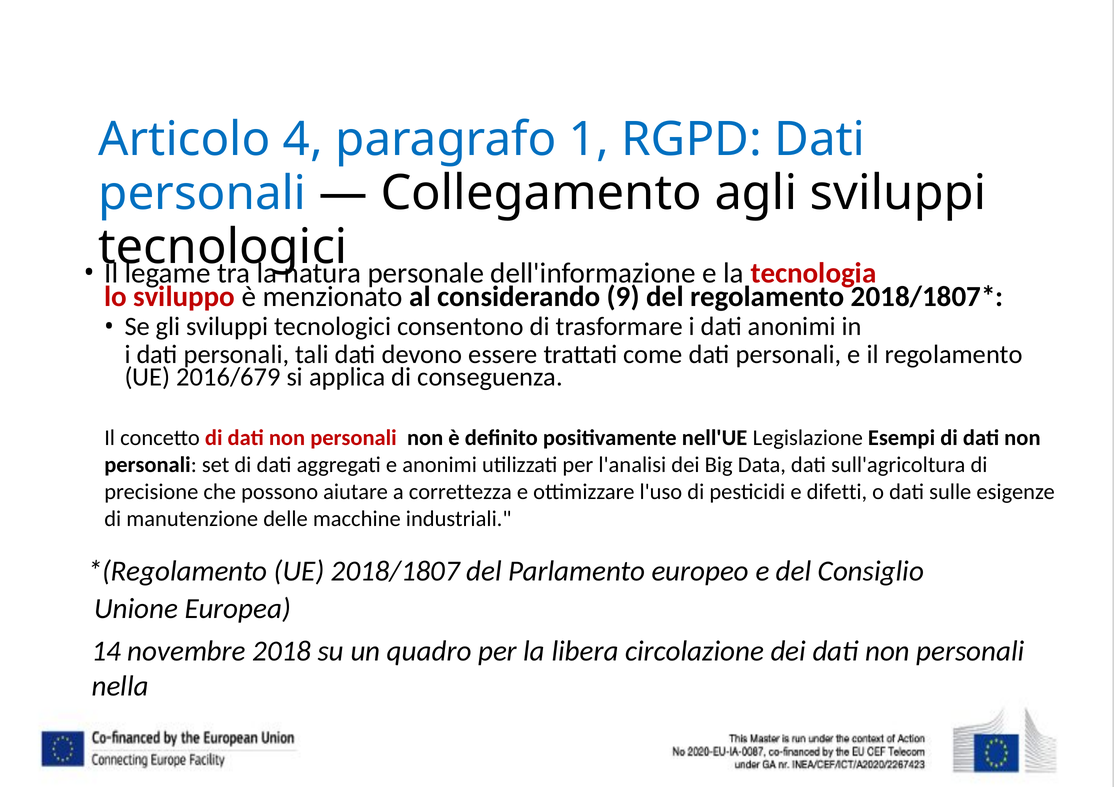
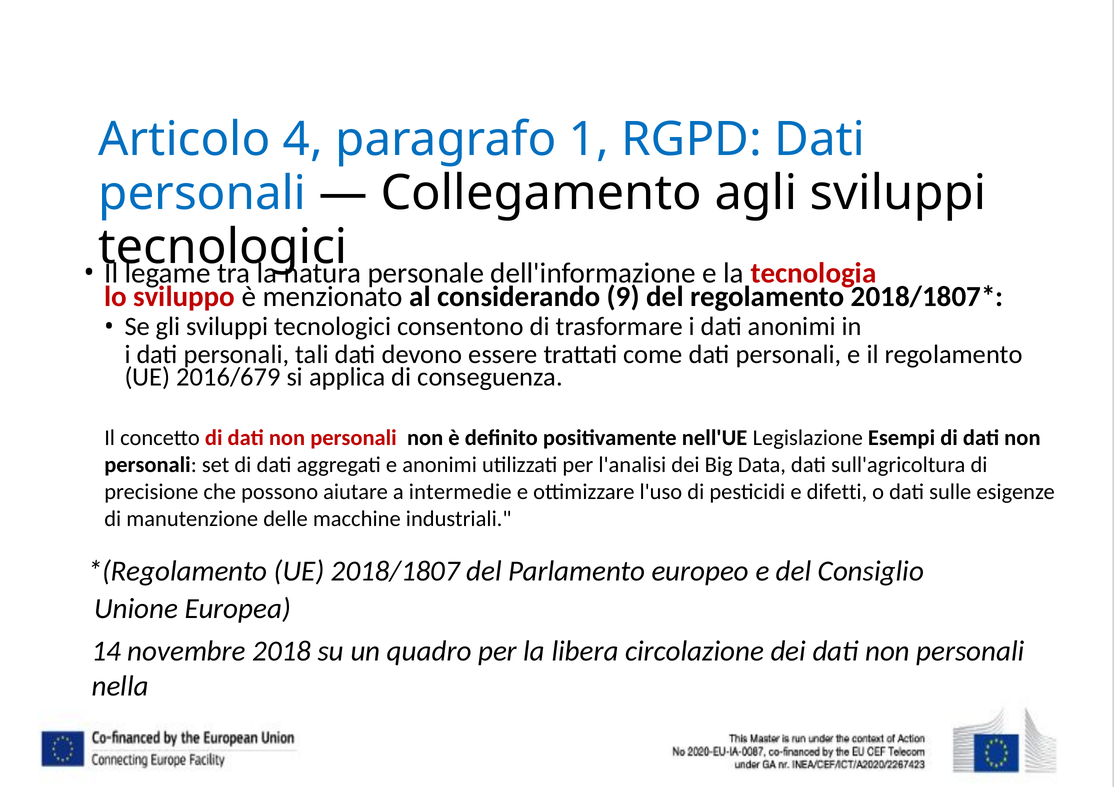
correttezza: correttezza -> intermedie (460, 492)
